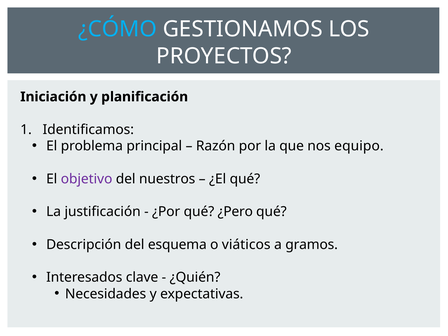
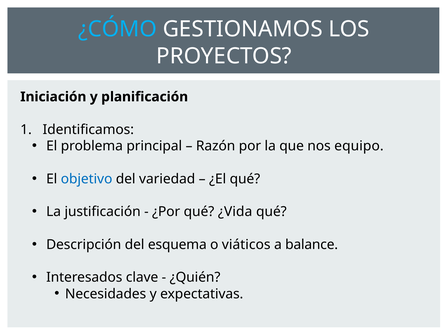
objetivo colour: purple -> blue (87, 179)
nuestros: nuestros -> variedad (167, 179)
¿Pero: ¿Pero -> ¿Vida (235, 212)
gramos: gramos -> balance (312, 245)
